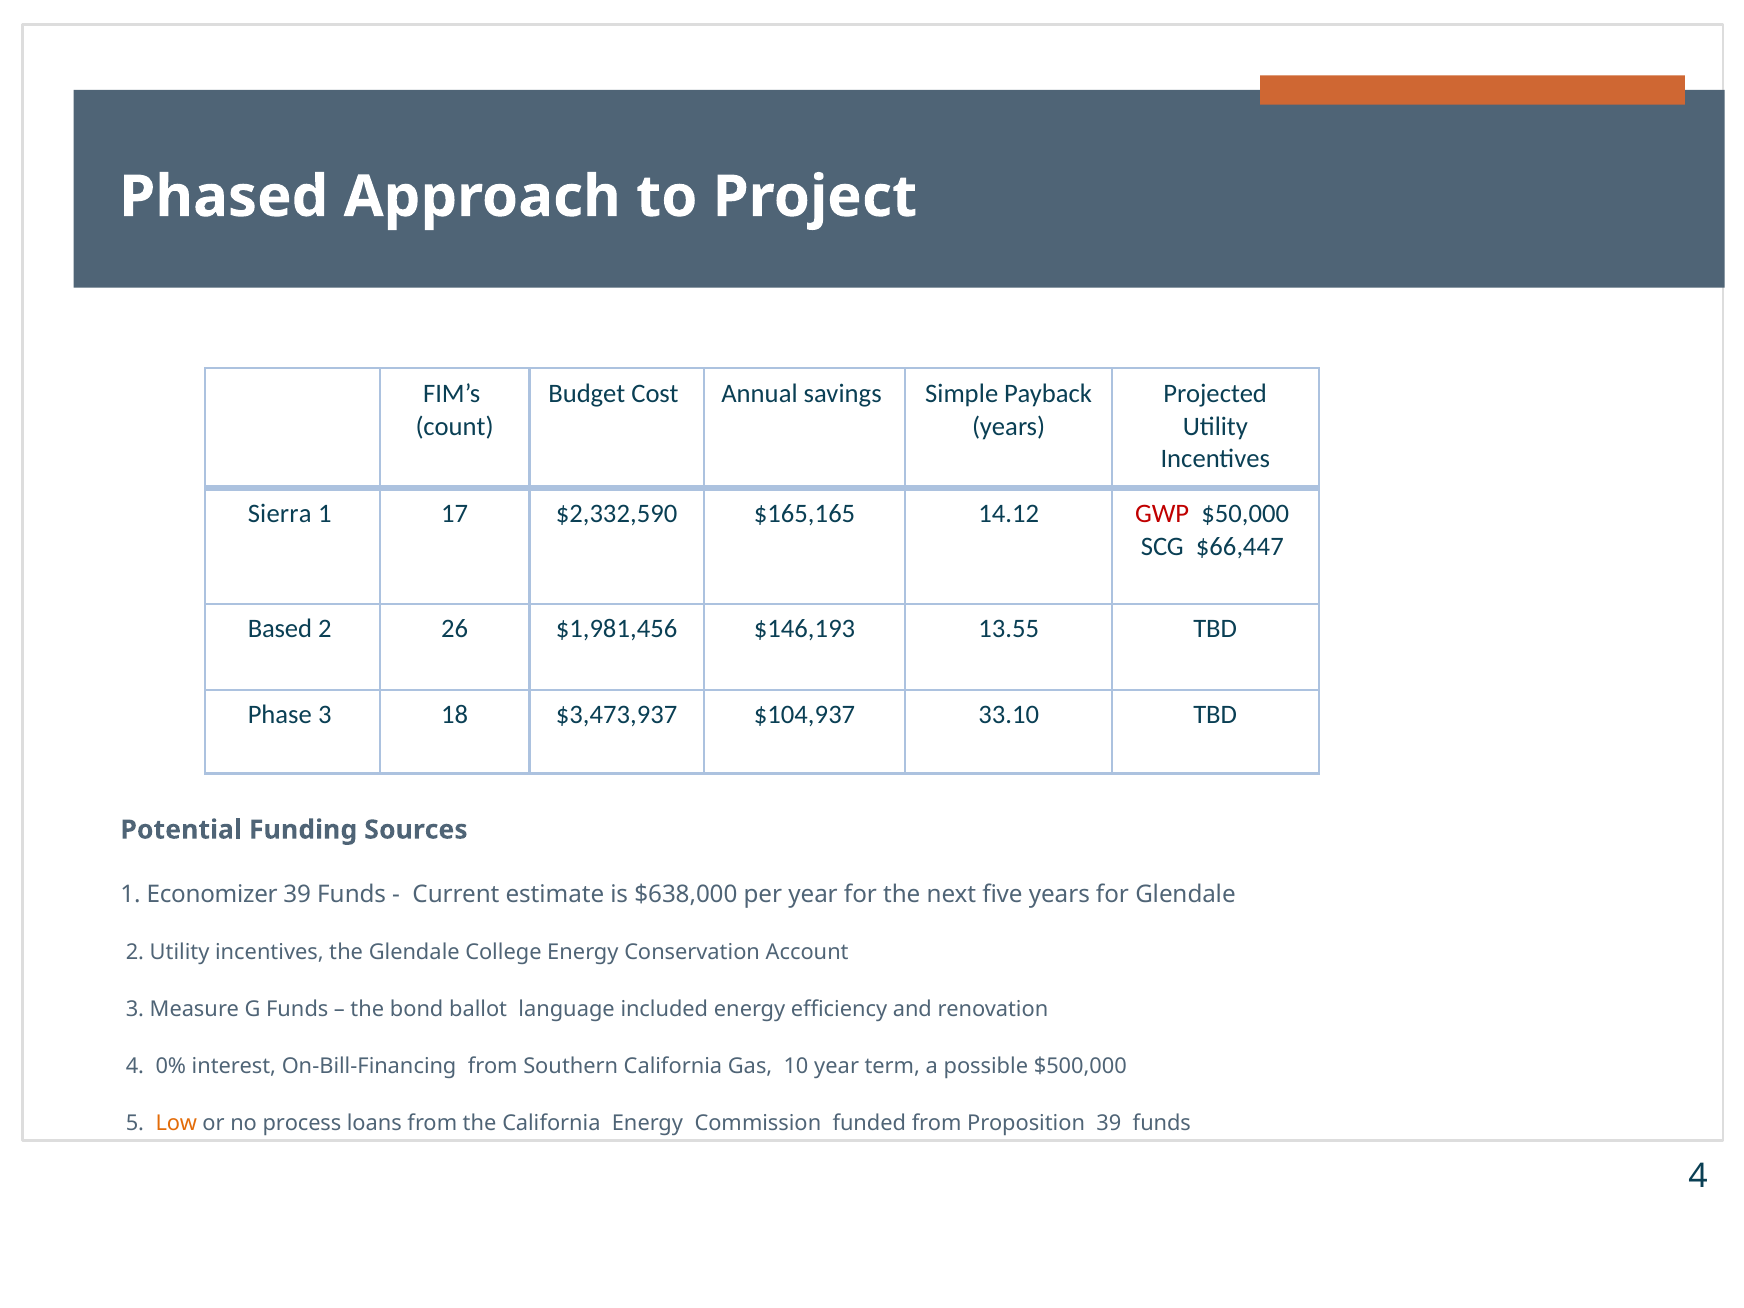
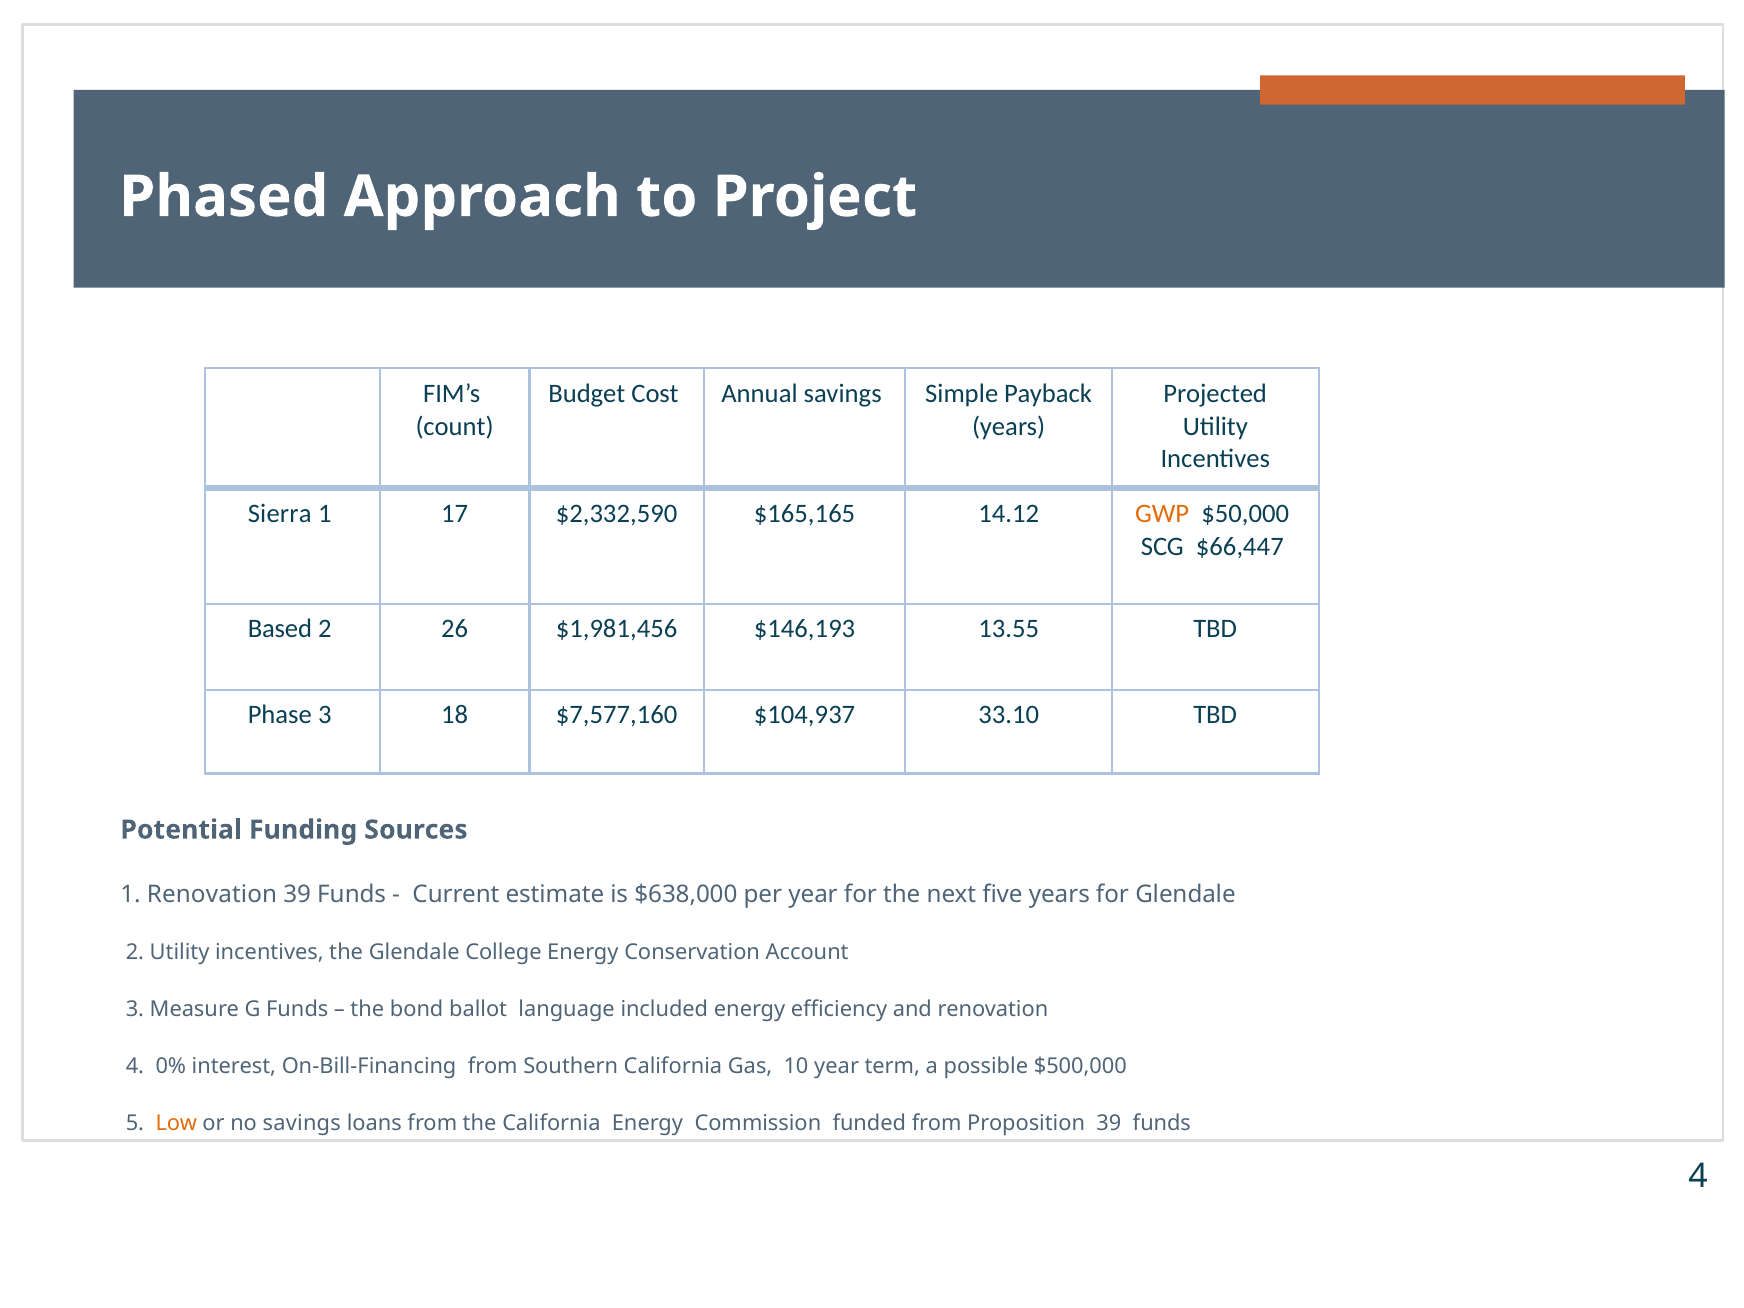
GWP colour: red -> orange (1162, 514)
$3,473,937: $3,473,937 -> $7,577,160 (617, 715)
1 Economizer: Economizer -> Renovation (212, 894)
no process: process -> savings (302, 1123)
